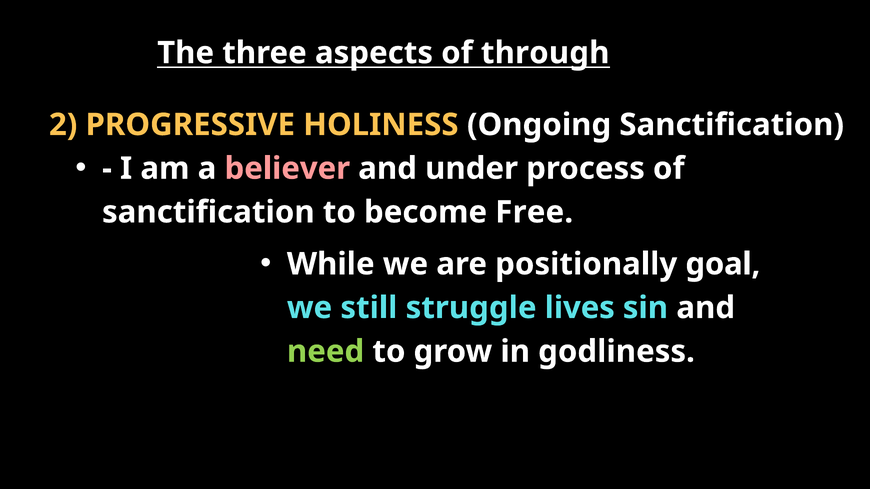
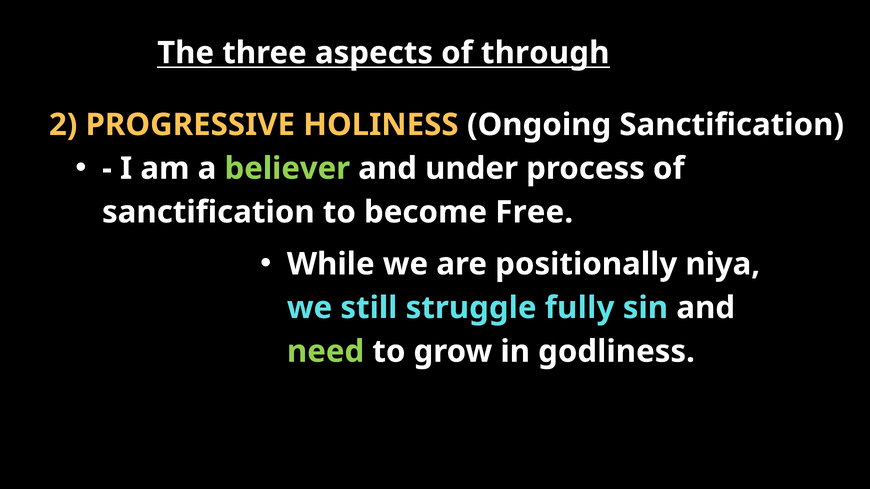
believer colour: pink -> light green (287, 169)
goal: goal -> niya (723, 264)
lives: lives -> fully (580, 308)
